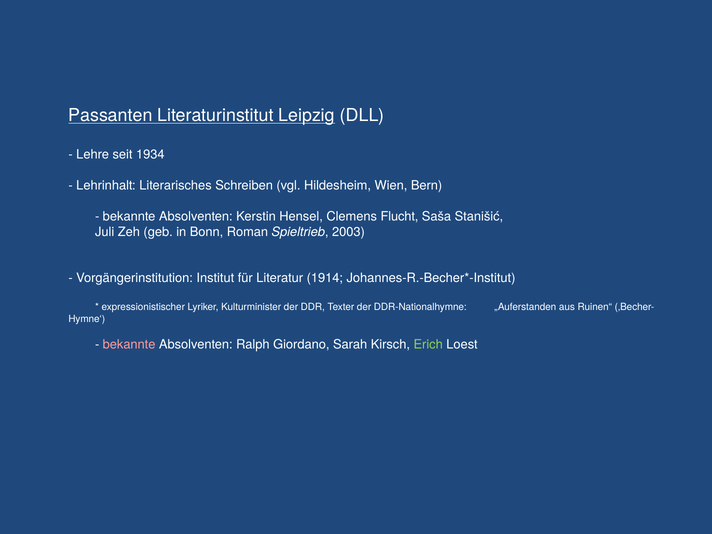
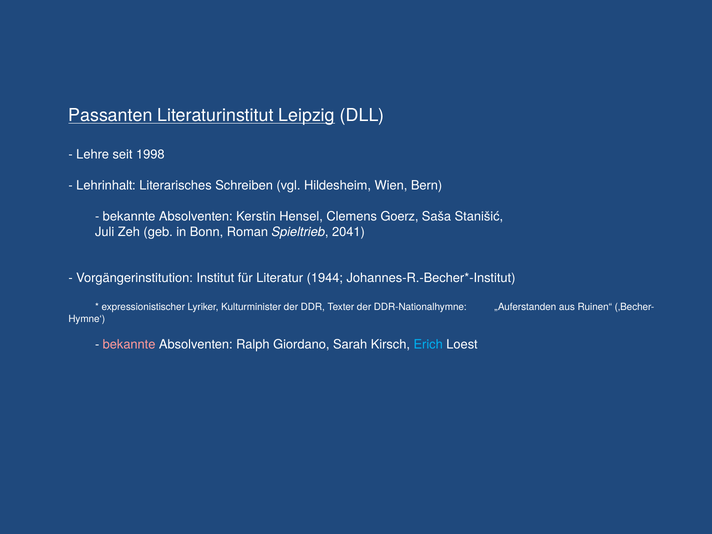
1934: 1934 -> 1998 (150, 155)
Flucht: Flucht -> Goerz (399, 216)
2003: 2003 -> 2041 (348, 232)
1914: 1914 -> 1944 (325, 278)
Erich colour: light green -> light blue (428, 345)
